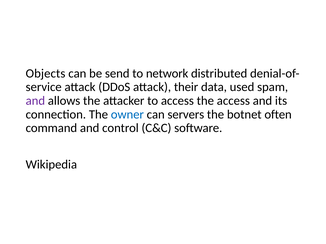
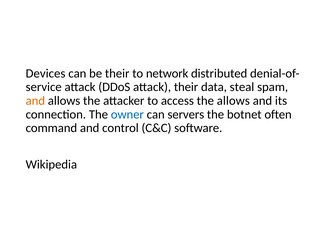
Objects: Objects -> Devices (46, 73)
be send: send -> their (117, 73)
used: used -> steal (242, 87)
and colour: purple -> orange (35, 101)
the access: access -> allows (233, 101)
